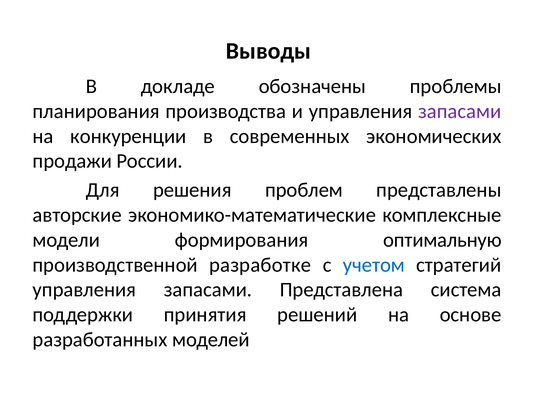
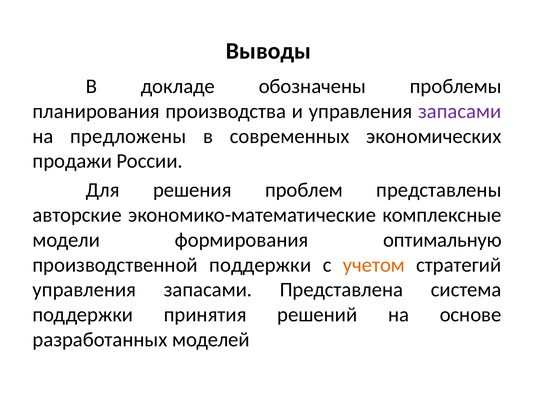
конкуренции: конкуренции -> предложены (128, 136)
производственной разработке: разработке -> поддержки (260, 265)
учетом colour: blue -> orange (374, 265)
